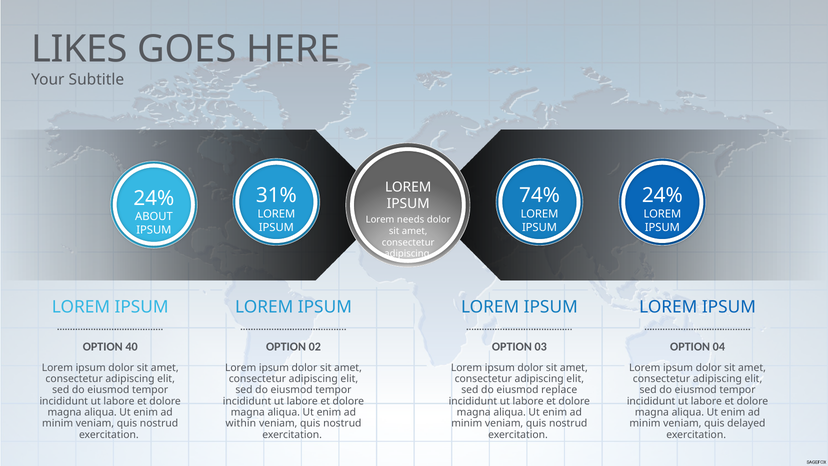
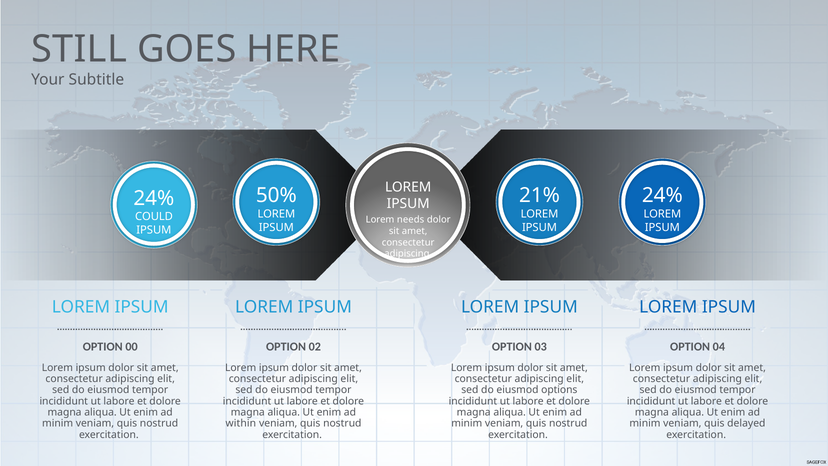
LIKES: LIKES -> STILL (79, 49)
31%: 31% -> 50% (276, 195)
74%: 74% -> 21% (539, 195)
ABOUT: ABOUT -> COULD (154, 217)
40: 40 -> 00 (132, 347)
replace: replace -> options (559, 390)
